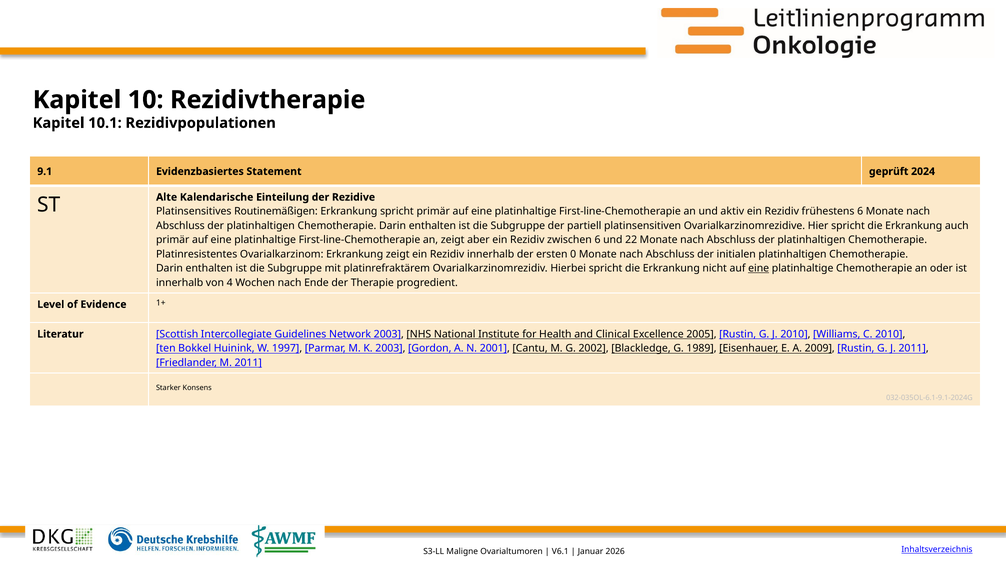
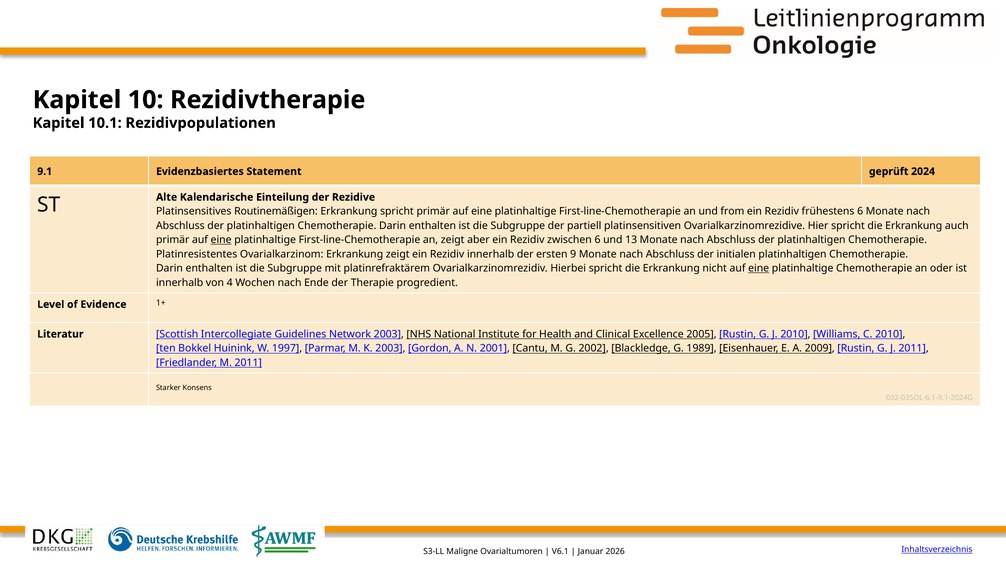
aktiv: aktiv -> from (732, 211)
eine underline: none -> present (221, 240)
22: 22 -> 13 (631, 240)
0: 0 -> 9 (573, 254)
